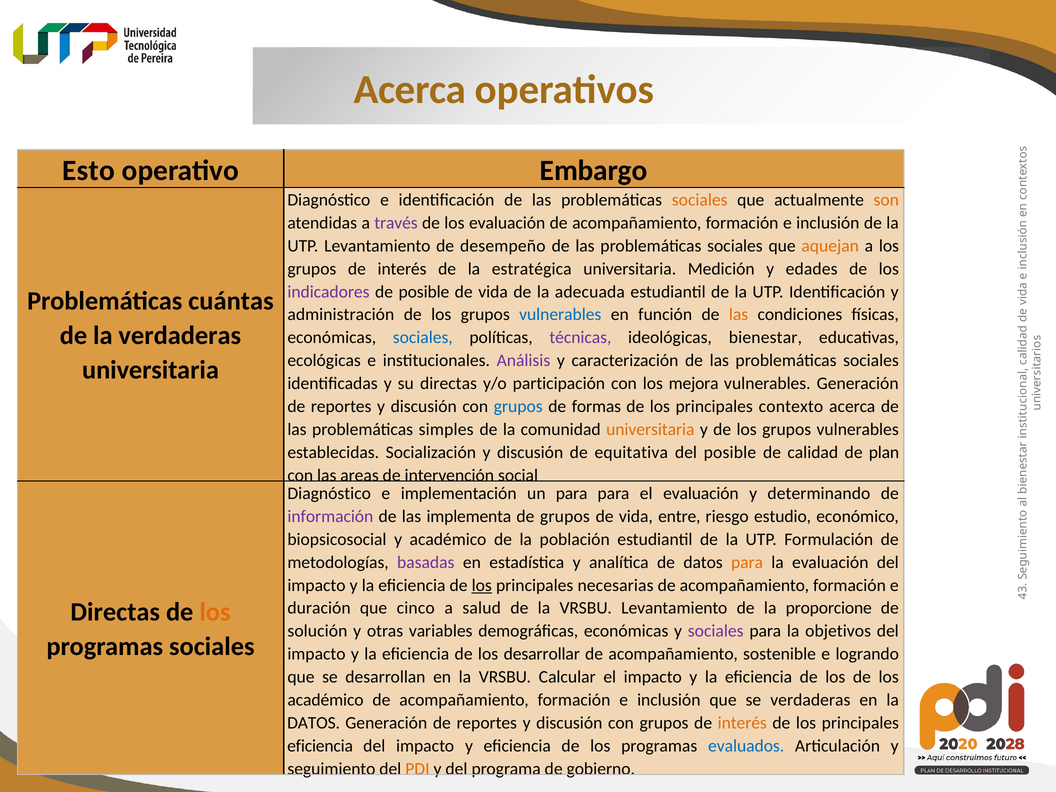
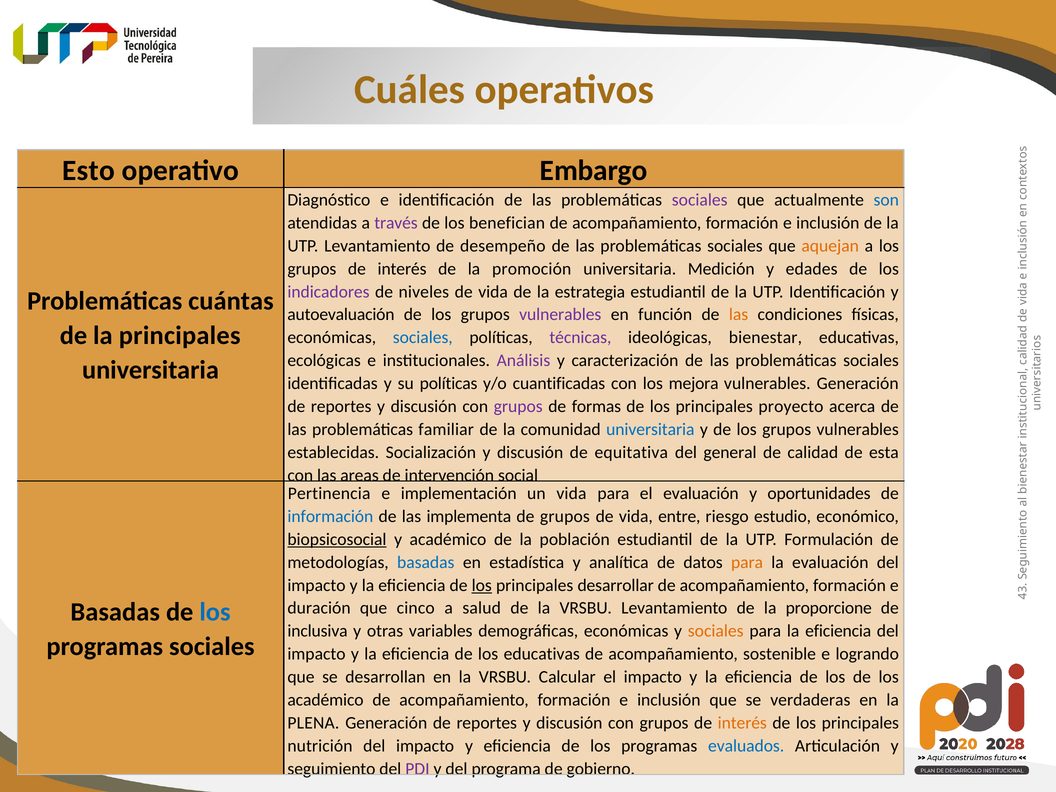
Acerca: Acerca -> Cuáles (410, 90)
sociales colour: orange -> purple (700, 200)
son colour: orange -> blue (886, 200)
los evaluación: evaluación -> benefician (507, 223)
estratégica: estratégica -> promoción (532, 269)
de posible: posible -> niveles (424, 292)
adecuada: adecuada -> estrategia (590, 292)
administración: administración -> autoevaluación (341, 315)
vulnerables colour: blue -> purple (560, 315)
la verdaderas: verdaderas -> principales (180, 336)
su directas: directas -> políticas (449, 384)
participación: participación -> cuantificadas (559, 384)
grupos colour: blue -> purple (518, 406)
contexto: contexto -> proyecto (791, 406)
simples: simples -> familiar (446, 429)
universitaria colour: orange -> blue (650, 429)
del posible: posible -> general (730, 452)
plan: plan -> esta (884, 452)
Diagnóstico: Diagnóstico -> Pertinencia (329, 493)
un para: para -> vida (571, 493)
determinando: determinando -> oportunidades (819, 493)
información colour: purple -> blue (330, 516)
biopsicosocial underline: none -> present (337, 539)
basadas colour: purple -> blue (426, 562)
necesarias: necesarias -> desarrollar (616, 585)
Directas: Directas -> Basadas (115, 612)
los colour: orange -> blue (215, 612)
solución: solución -> inclusiva (318, 631)
sociales colour: purple -> orange (716, 631)
para la objetivos: objetivos -> eficiencia (838, 631)
los desarrollar: desarrollar -> educativas (542, 654)
DATOS: DATOS -> PLENA (313, 723)
eficiencia: eficiencia -> nutrición (320, 746)
PDI colour: orange -> purple (417, 769)
